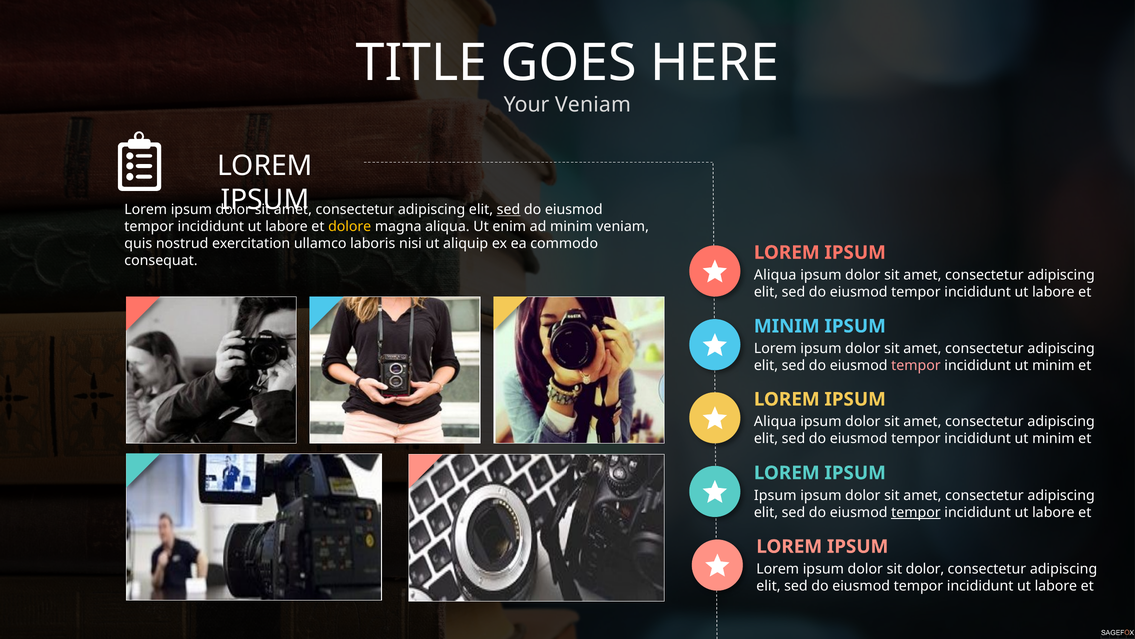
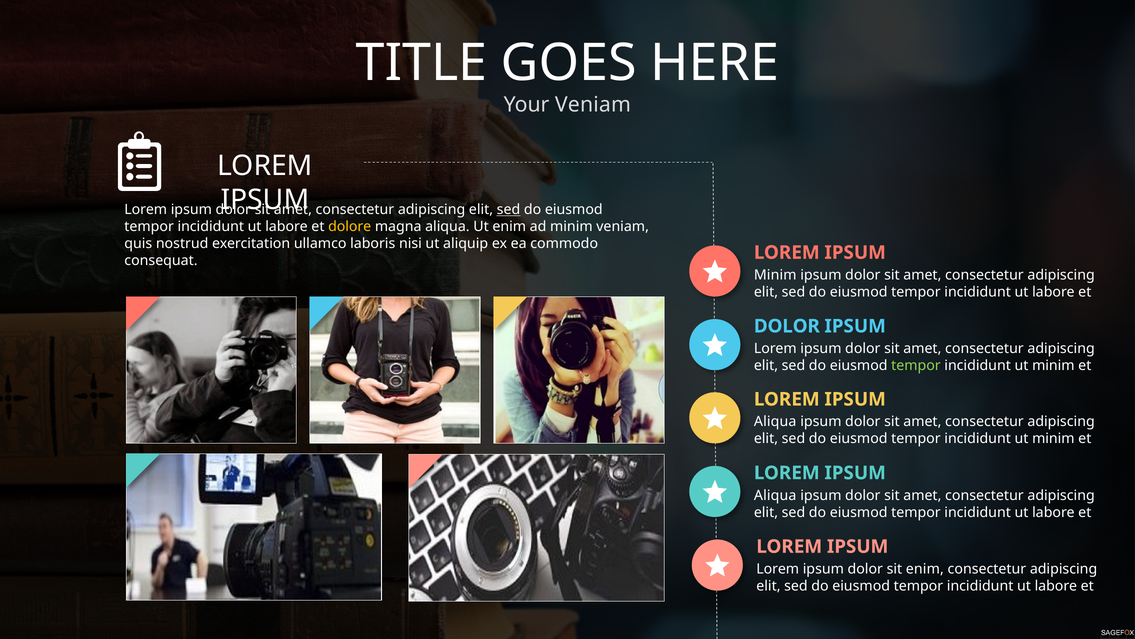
Aliqua: Aliqua -> Minim (775, 275)
MINIM: MINIM -> DOLOR (787, 326)
tempor colour: pink -> light green (916, 365)
Ipsum: Ipsum -> Aliqua (775, 495)
tempor underline: present -> none (916, 512)
sit dolor: dolor -> enim (925, 569)
